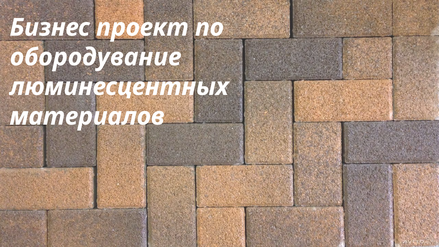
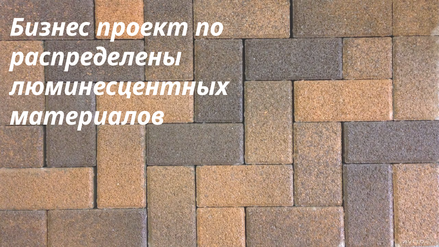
обородувание: обородувание -> распределены (96, 57)
